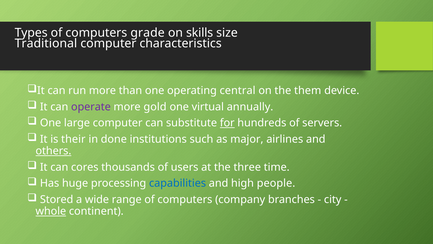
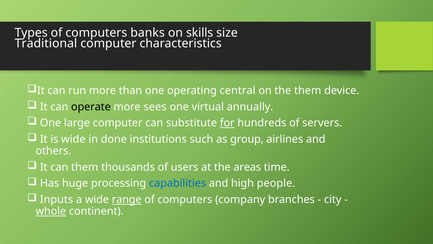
grade: grade -> banks (148, 33)
operate colour: purple -> black (91, 107)
gold: gold -> sees (155, 107)
is their: their -> wide (73, 139)
major: major -> group (247, 139)
others underline: present -> none (53, 151)
can cores: cores -> them (85, 167)
three: three -> areas (247, 167)
Stored: Stored -> Inputs (57, 199)
range underline: none -> present (127, 199)
